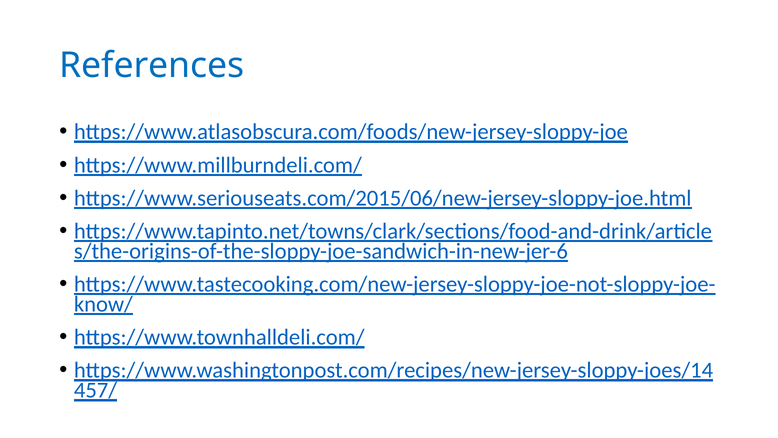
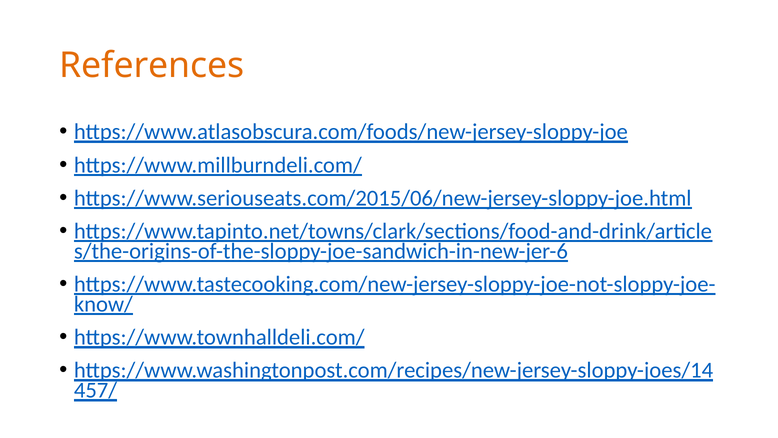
References colour: blue -> orange (152, 65)
